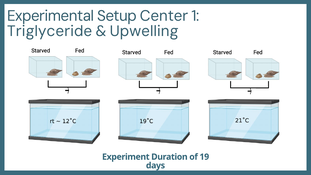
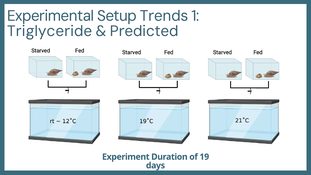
Center: Center -> Trends (164, 16)
Upwelling: Upwelling -> Predicted (144, 31)
